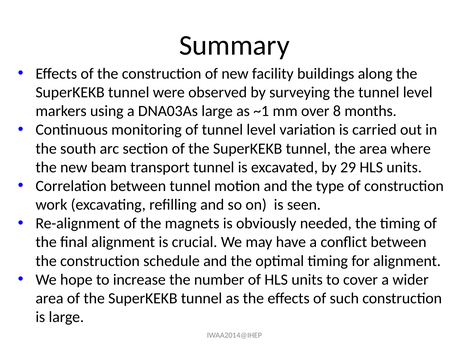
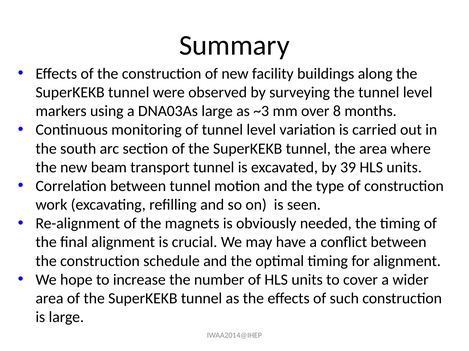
~1: ~1 -> ~3 (261, 111)
29: 29 -> 39 (348, 168)
